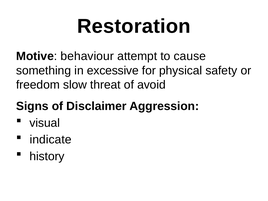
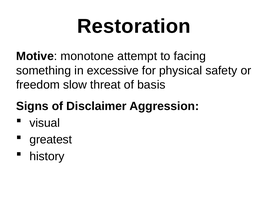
behaviour: behaviour -> monotone (87, 56)
cause: cause -> facing (190, 56)
avoid: avoid -> basis (151, 85)
indicate: indicate -> greatest (51, 140)
